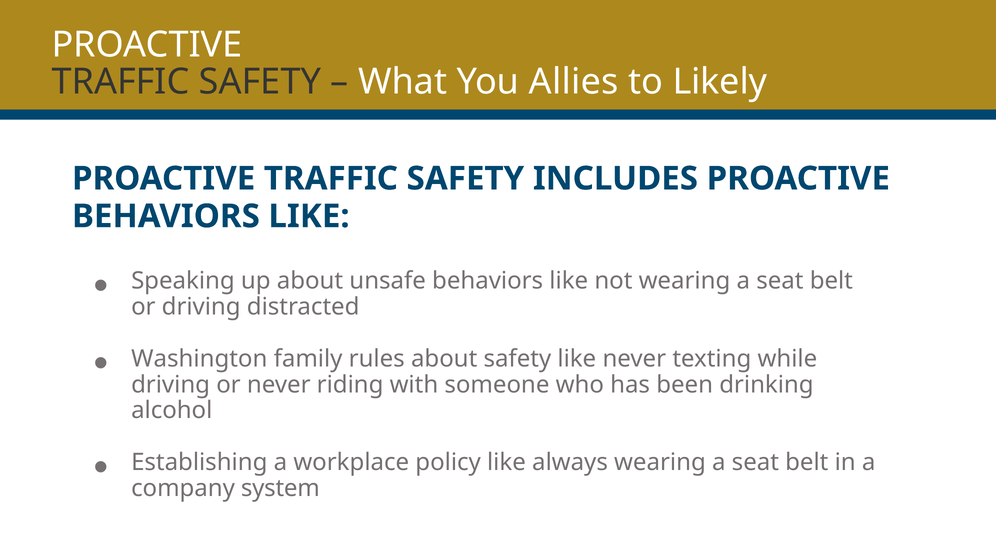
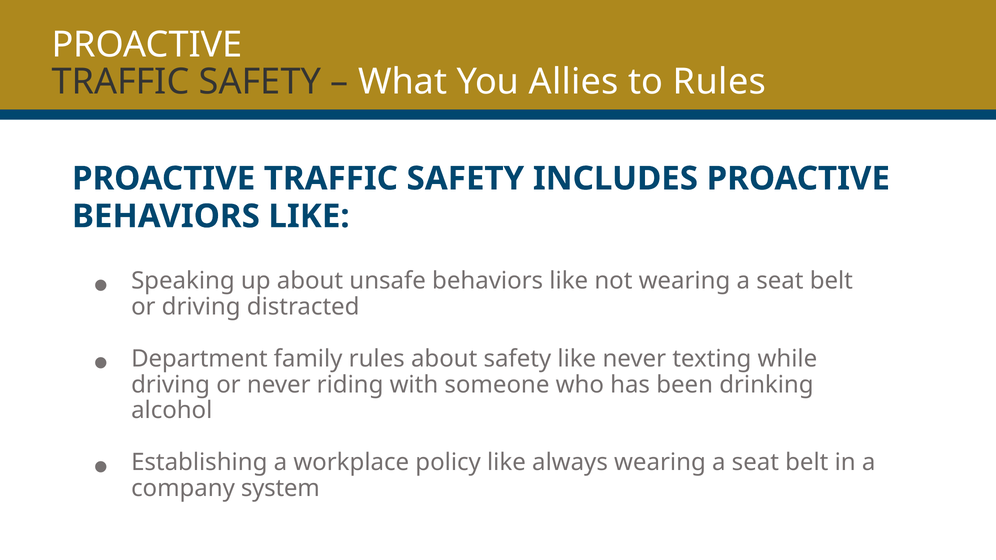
to Likely: Likely -> Rules (719, 82)
Washington: Washington -> Department (199, 359)
